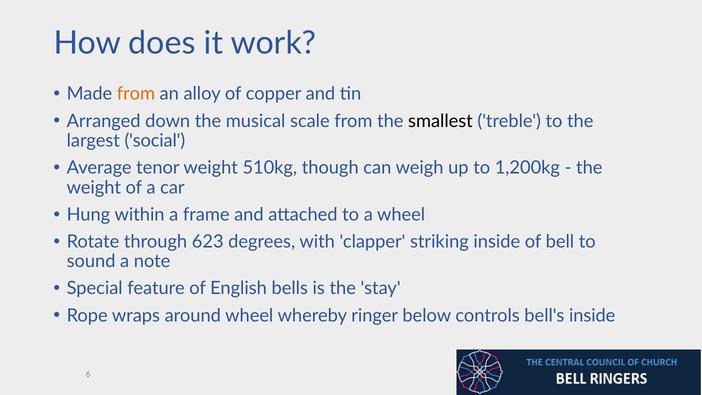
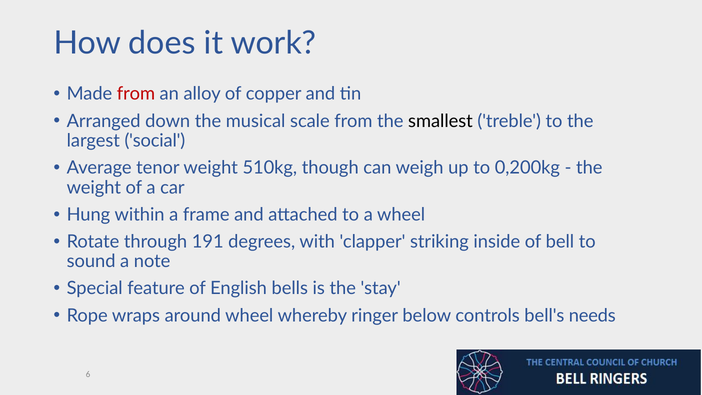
from colour: orange -> red (136, 94)
1,200kg: 1,200kg -> 0,200kg (527, 168)
623: 623 -> 191 (208, 242)
bell's inside: inside -> needs (592, 315)
